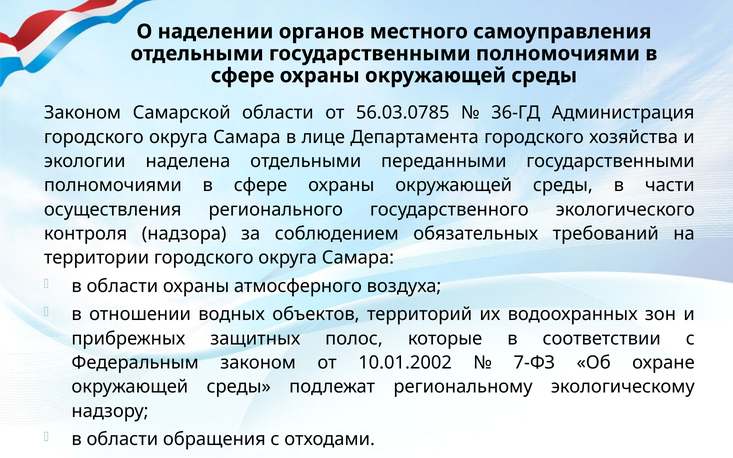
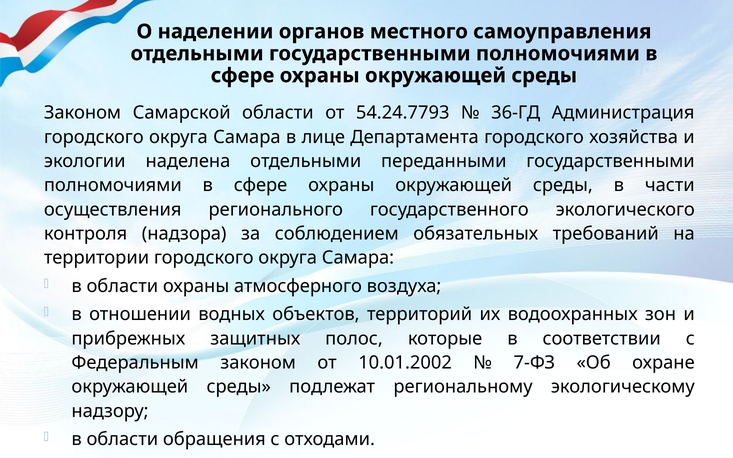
56.03.0785: 56.03.0785 -> 54.24.7793 (403, 113)
